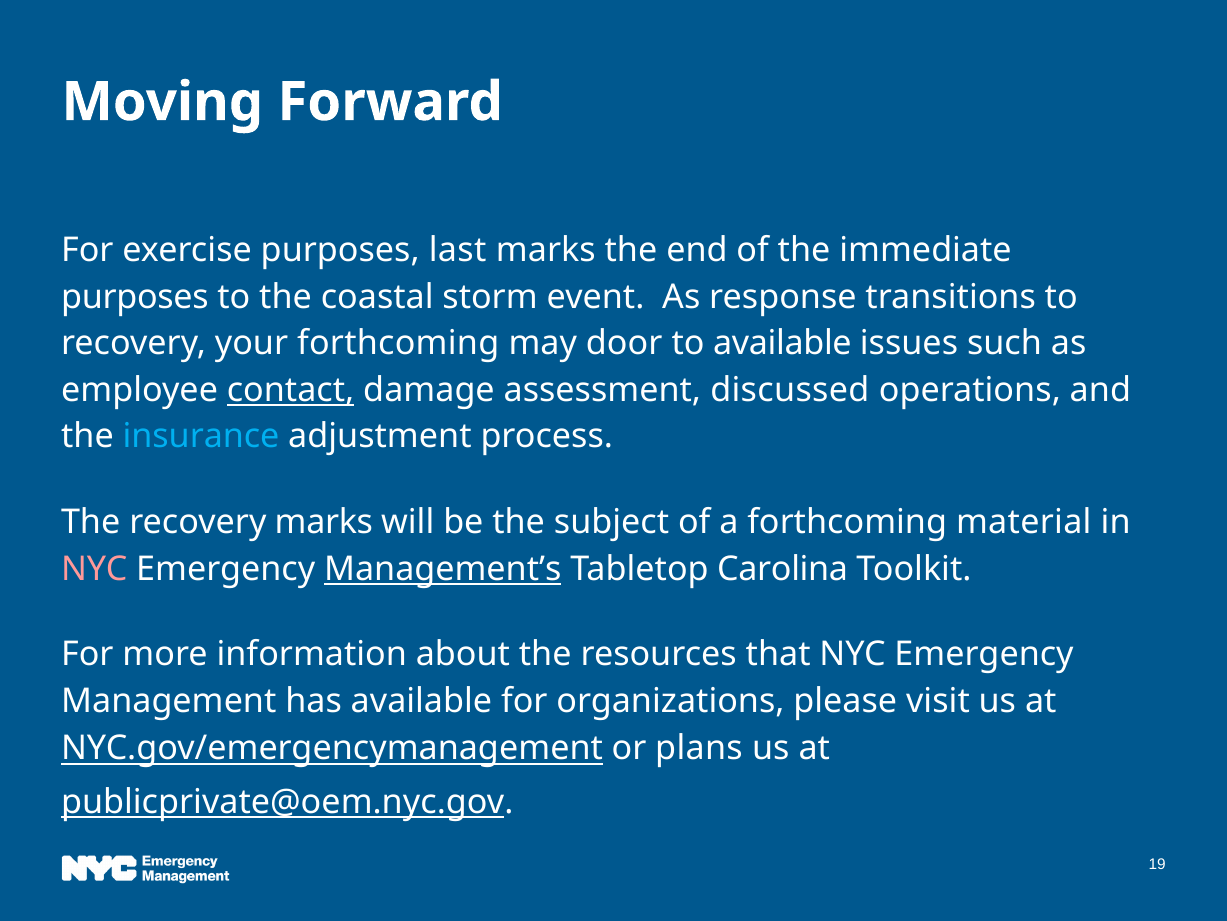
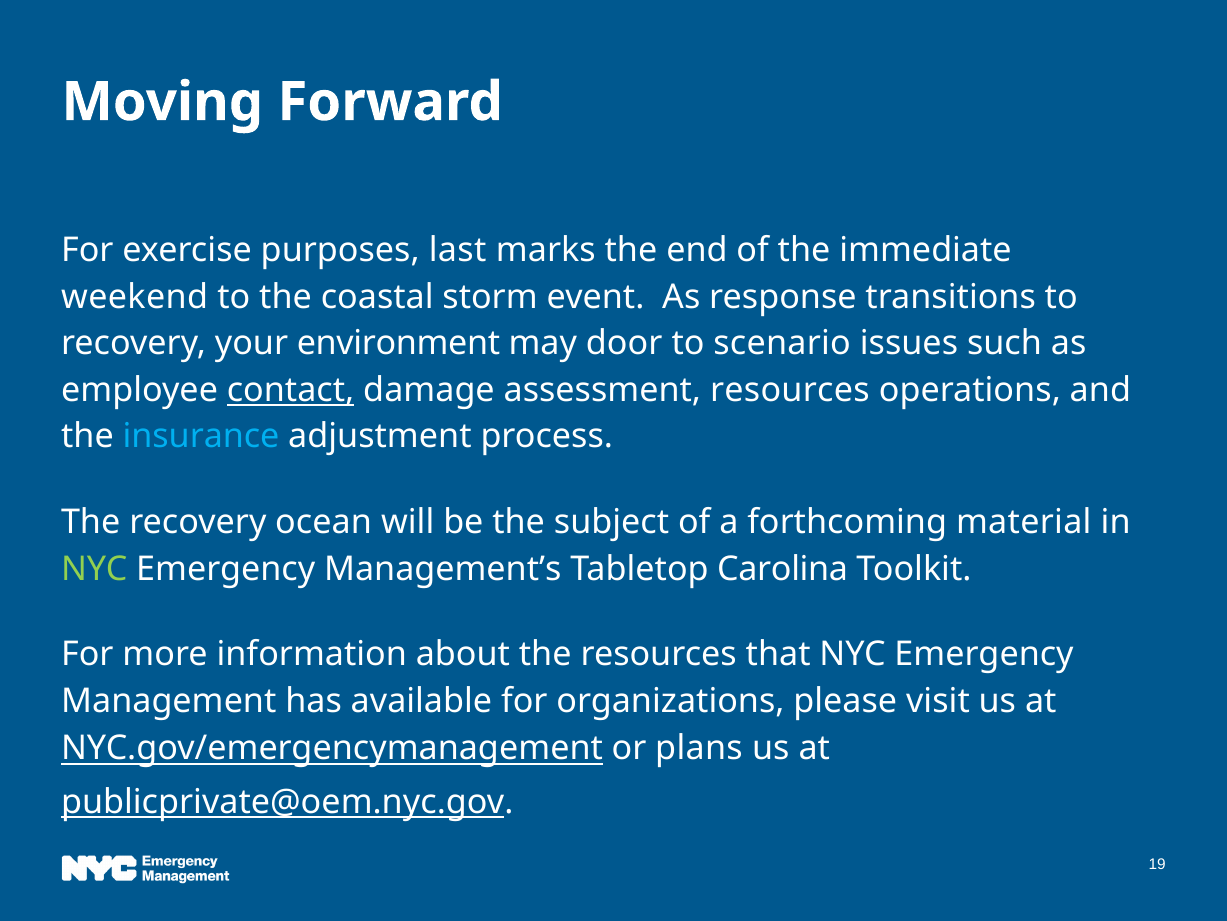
purposes: purposes -> weekend (135, 297)
your forthcoming: forthcoming -> environment (398, 343)
to available: available -> scenario (782, 343)
assessment discussed: discussed -> resources (790, 390)
recovery marks: marks -> ocean (324, 522)
NYC colour: pink -> light green (94, 568)
Management’s underline: present -> none (443, 568)
